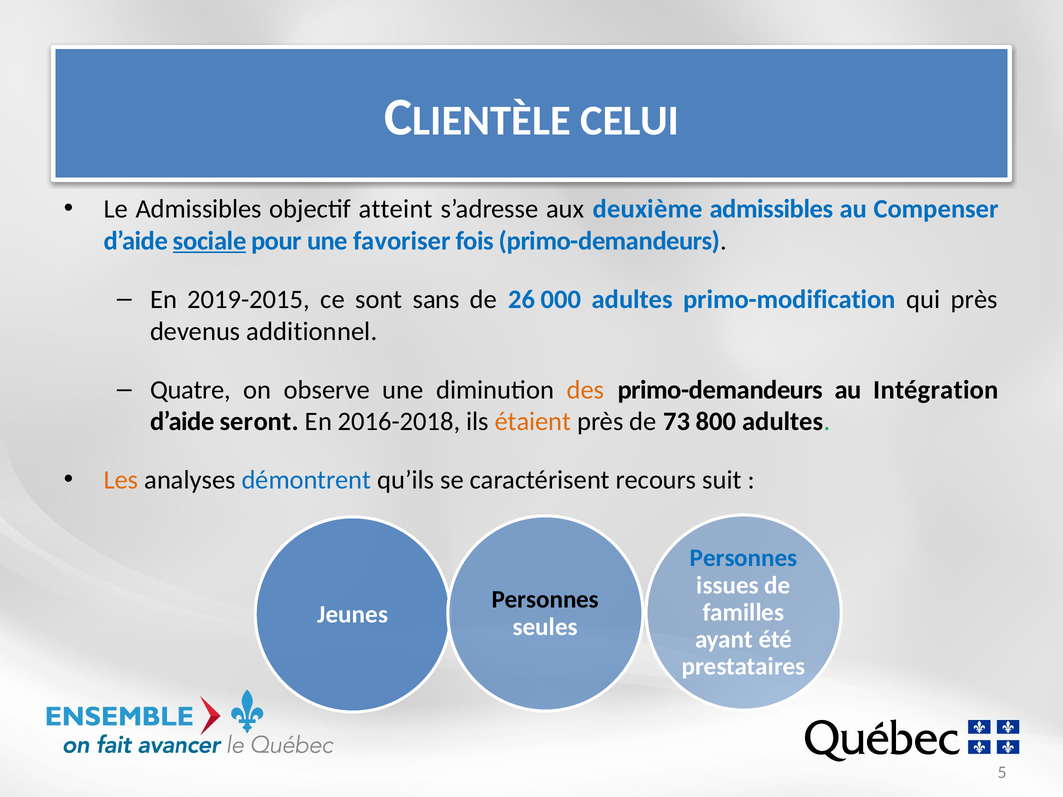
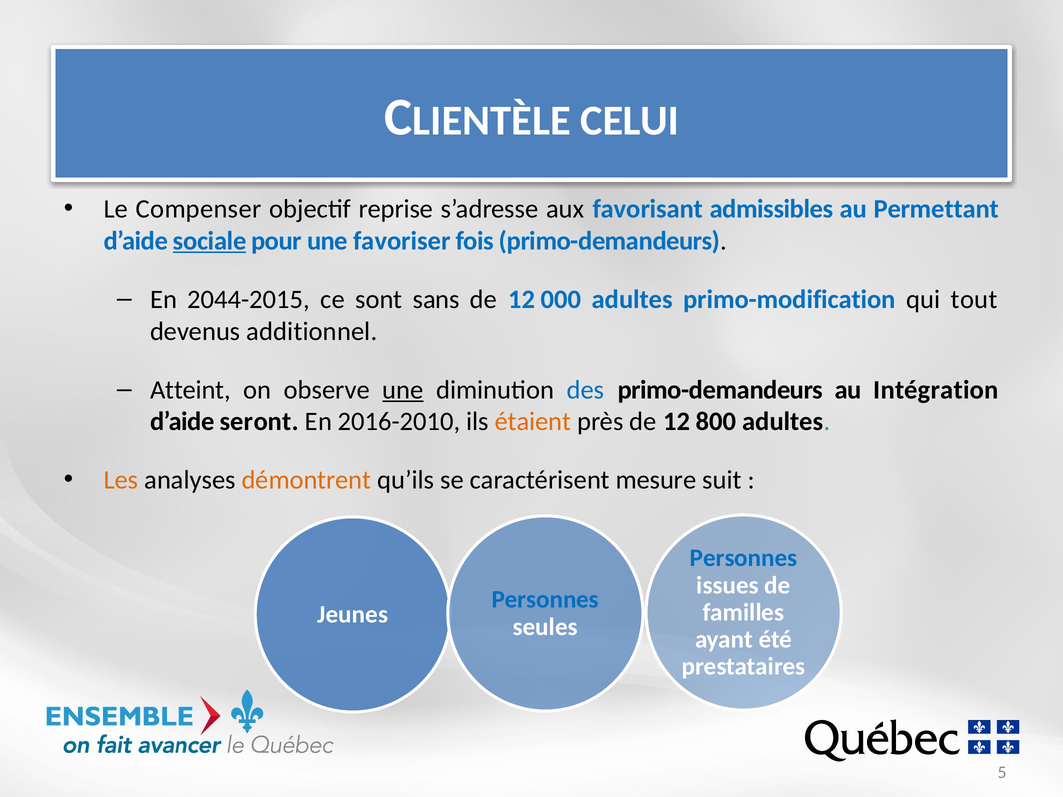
Le Admissibles: Admissibles -> Compenser (199, 209)
atteint: atteint -> reprise (396, 209)
deuxième: deuxième -> favorisant (648, 209)
Compenser: Compenser -> Permettant (936, 209)
2019-2015: 2019-2015 -> 2044-2015 (249, 300)
26: 26 -> 12 (522, 300)
qui près: près -> tout (974, 300)
Quatre: Quatre -> Atteint (190, 390)
une underline: none -> present (403, 390)
des colour: orange -> blue (585, 390)
2016-2018: 2016-2018 -> 2016-2010 (399, 422)
près de 73: 73 -> 12 (677, 422)
démontrent colour: blue -> orange (306, 480)
recours: recours -> mesure (656, 480)
Personnes colour: black -> blue (545, 600)
